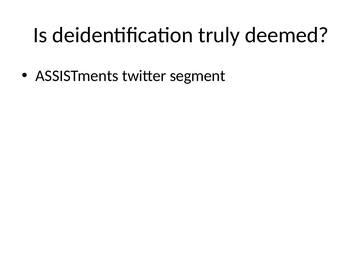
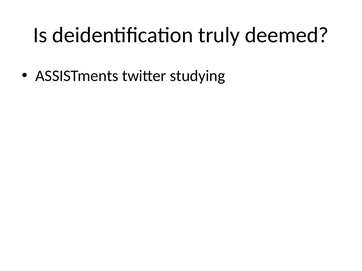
segment: segment -> studying (198, 76)
